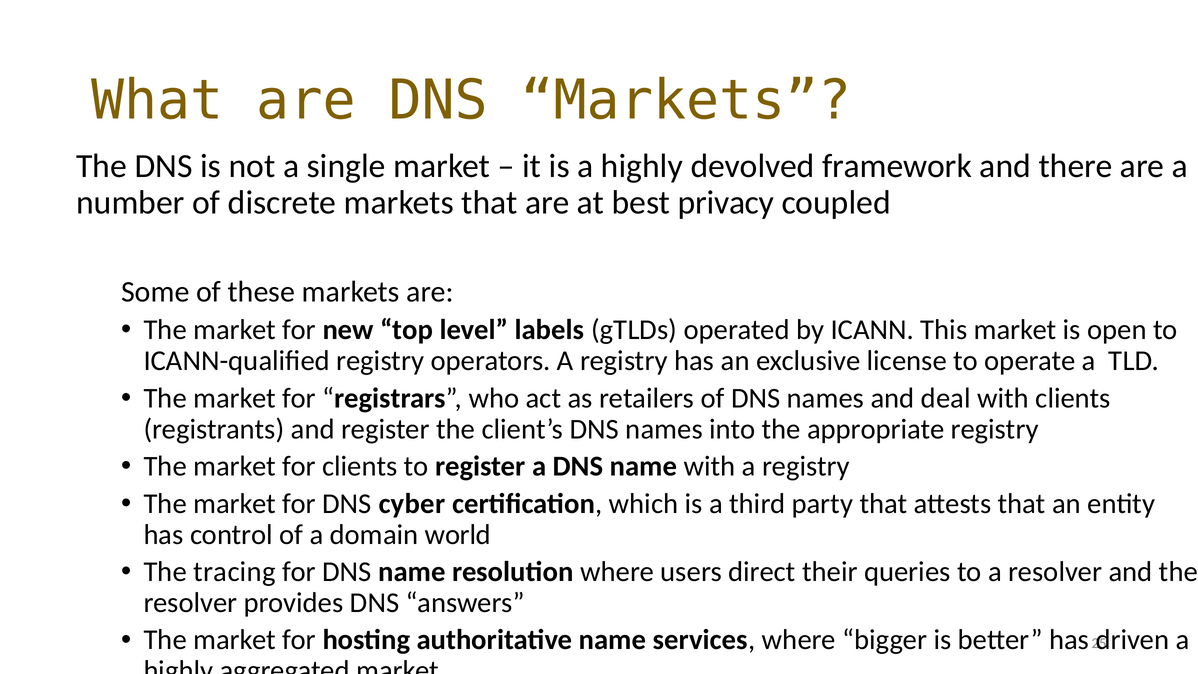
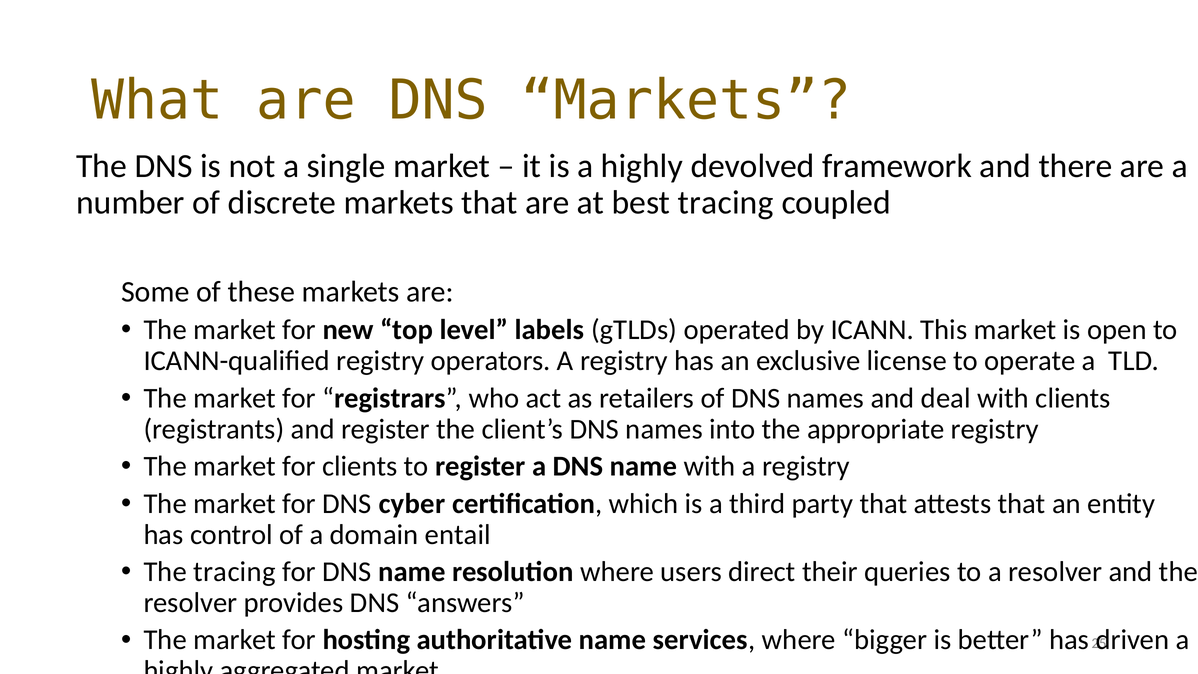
best privacy: privacy -> tracing (726, 202)
world: world -> entail (458, 534)
